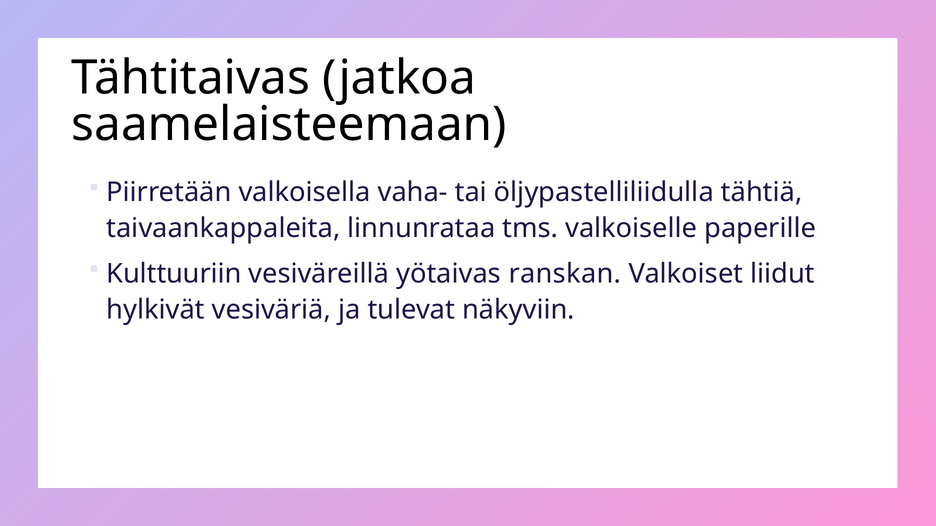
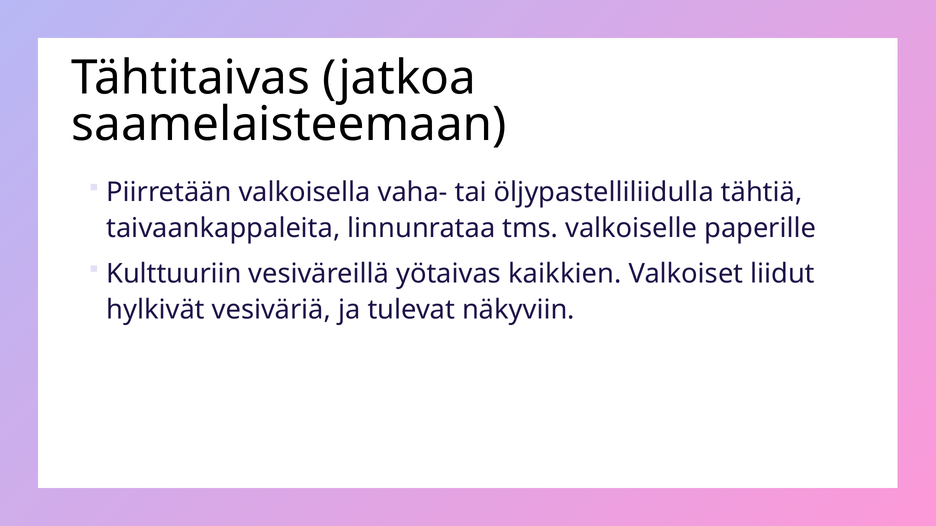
ranskan: ranskan -> kaikkien (565, 274)
